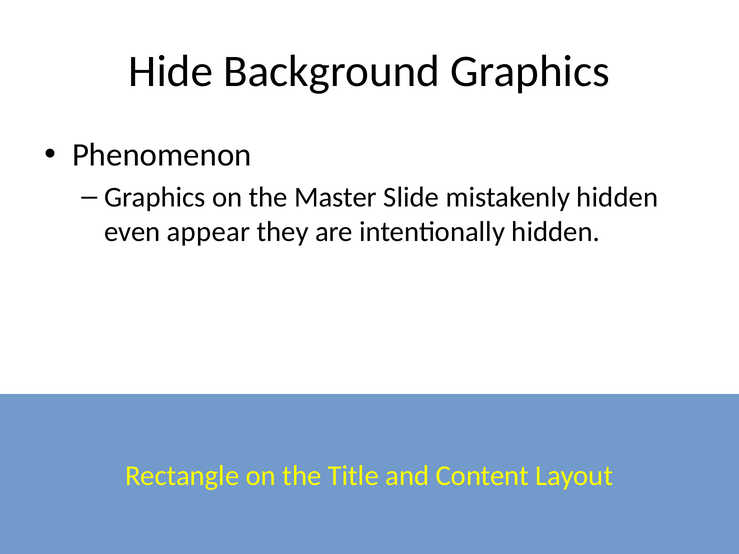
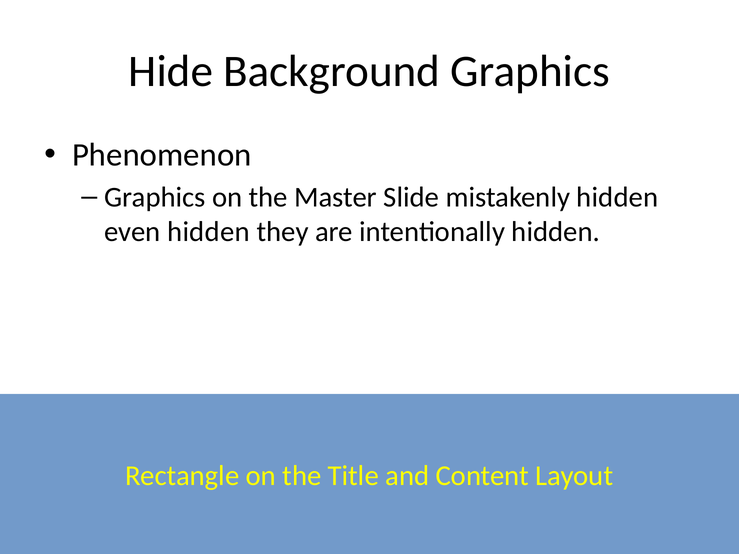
even appear: appear -> hidden (209, 232)
